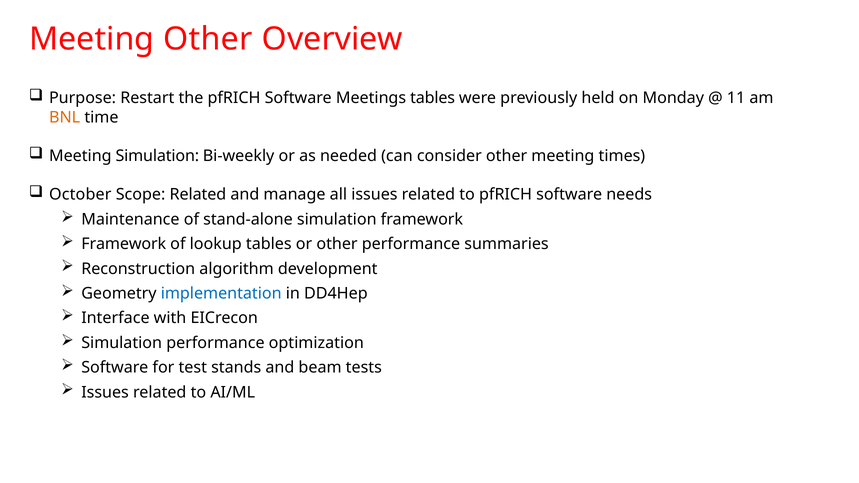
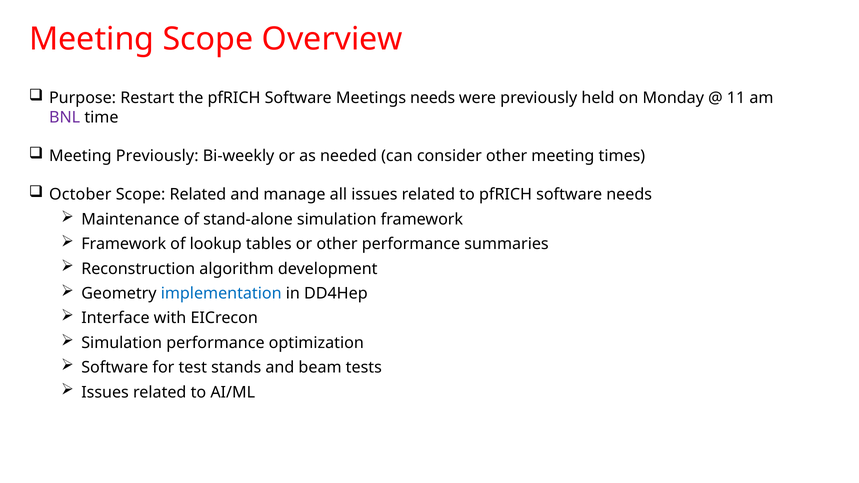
Meeting Other: Other -> Scope (208, 39)
Meetings tables: tables -> needs (433, 98)
BNL colour: orange -> purple (65, 117)
Meeting Simulation: Simulation -> Previously (157, 156)
